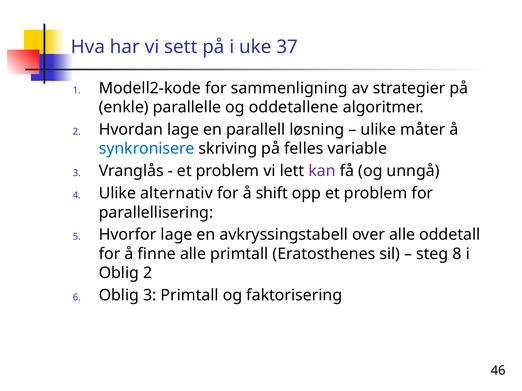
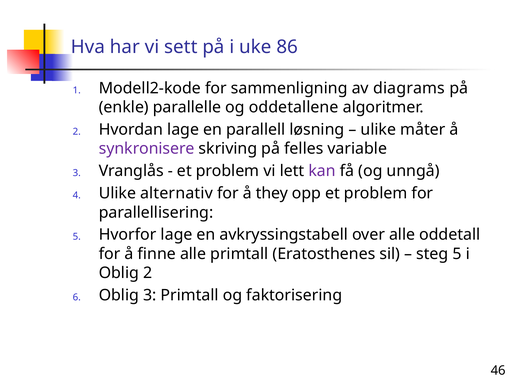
37: 37 -> 86 (287, 47)
strategier: strategier -> diagrams (409, 88)
synkronisere colour: blue -> purple (147, 149)
shift: shift -> they (272, 194)
steg 8: 8 -> 5 (457, 254)
